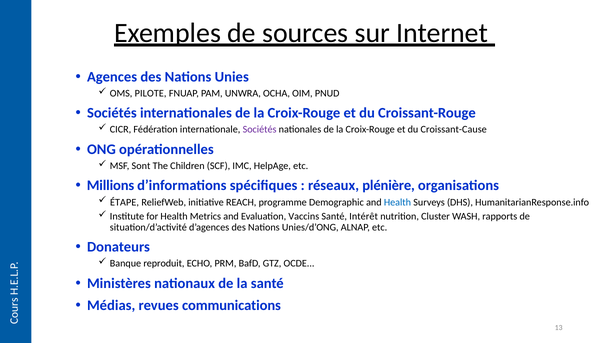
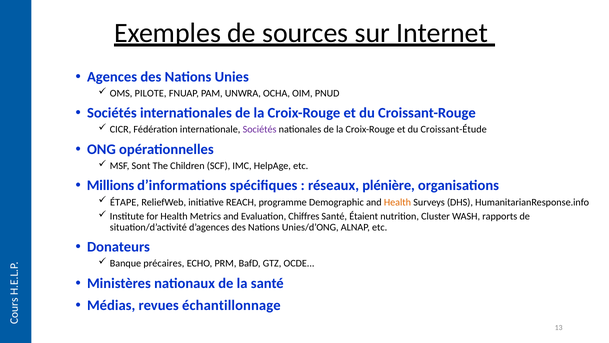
Croissant-Cause: Croissant-Cause -> Croissant-Étude (454, 129)
Health colour: blue -> orange (397, 202)
Vaccins: Vaccins -> Chiffres (304, 216)
Intérêt: Intérêt -> Étaient (364, 216)
reproduit: reproduit -> précaires (164, 263)
communications: communications -> échantillonnage (231, 305)
